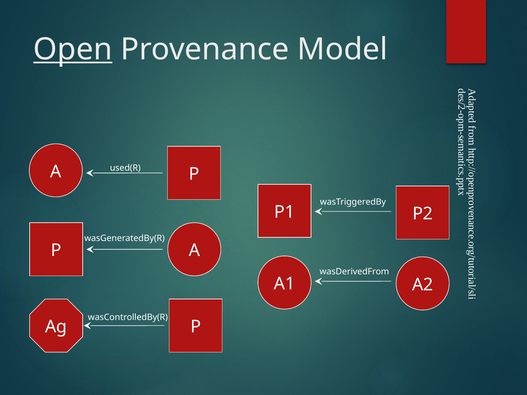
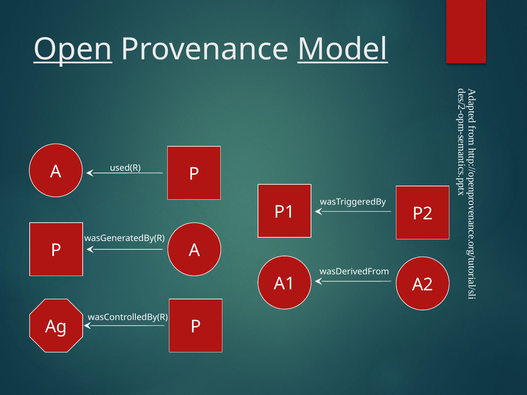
Model underline: none -> present (343, 49)
